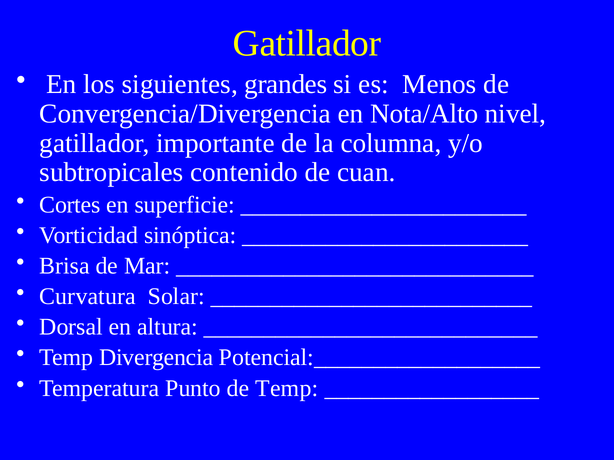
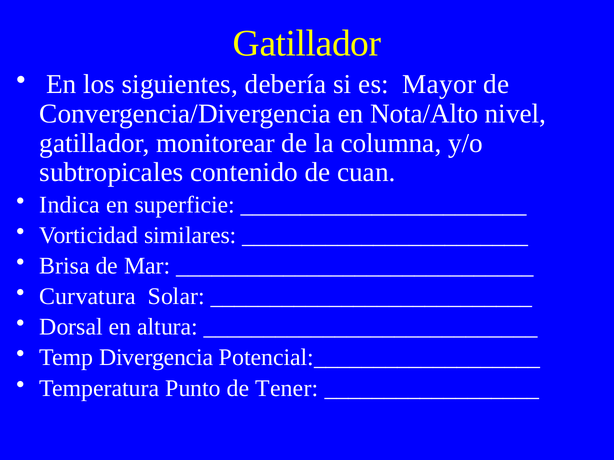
grandes: grandes -> debería (286, 84)
Menos: Menos -> Mayor (439, 84)
importante: importante -> monitorear (216, 143)
Cortes: Cortes -> Indica (70, 205)
sinóptica: sinóptica -> similares (190, 236)
de Temp: Temp -> Tener (287, 389)
